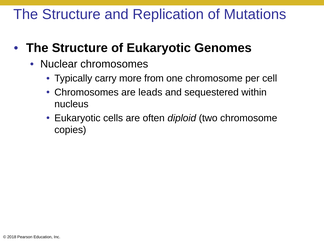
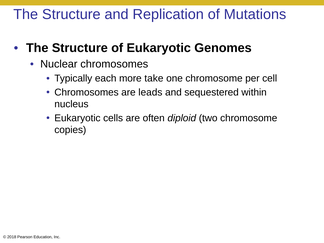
carry: carry -> each (106, 78)
from: from -> take (154, 78)
